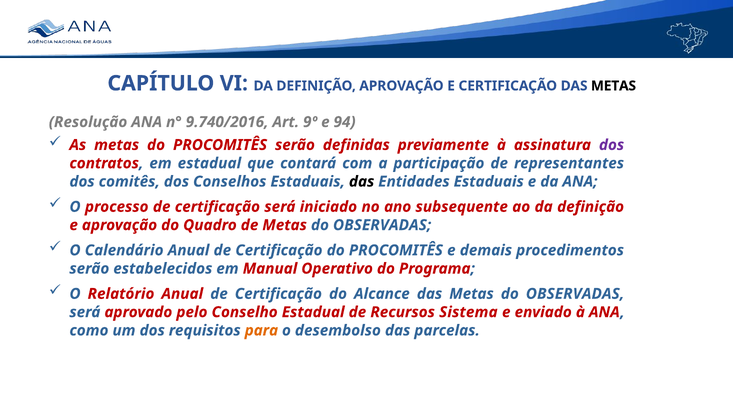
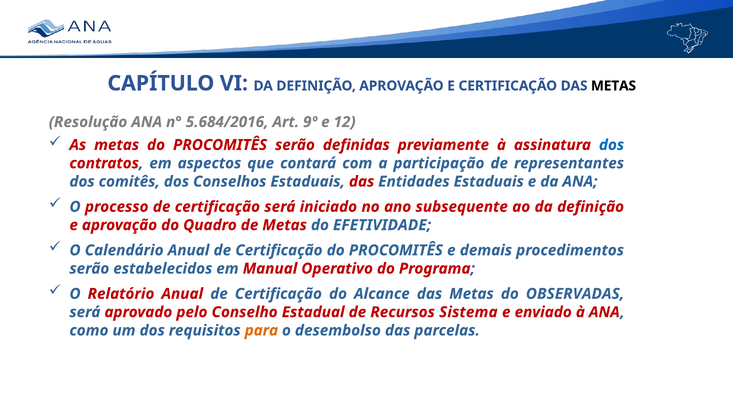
9.740/2016: 9.740/2016 -> 5.684/2016 (227, 122)
94: 94 -> 12 (345, 122)
dos colour: purple -> blue (612, 145)
em estadual: estadual -> aspectos (209, 163)
das colour: black -> red (362, 182)
de Metas do OBSERVADAS: OBSERVADAS -> EFETIVIDADE (382, 225)
